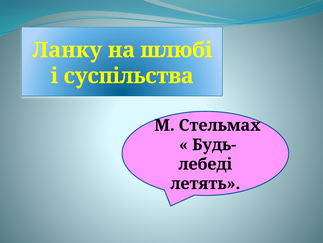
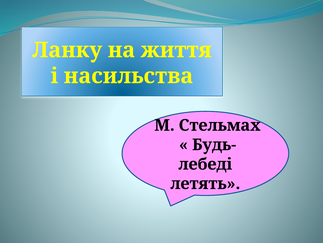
шлюбі: шлюбі -> життя (176, 50)
суспільства: суспільства -> насильства (129, 76)
